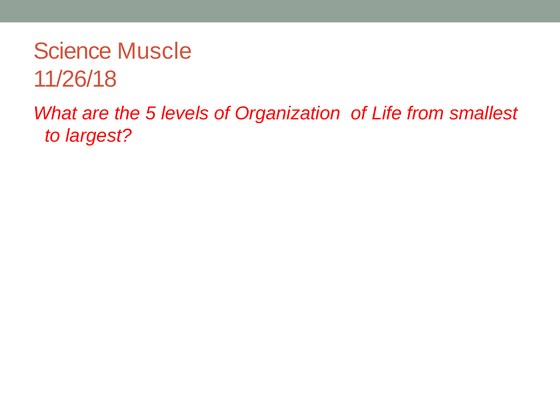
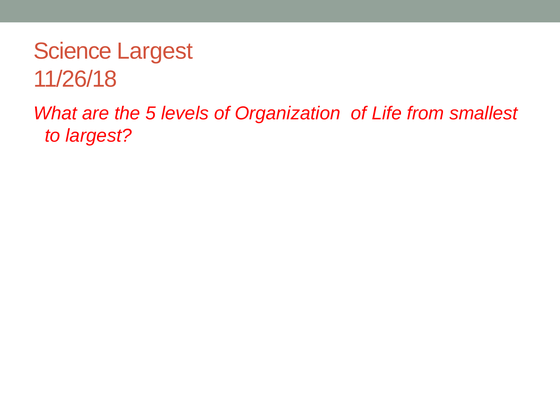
Science Muscle: Muscle -> Largest (155, 51)
